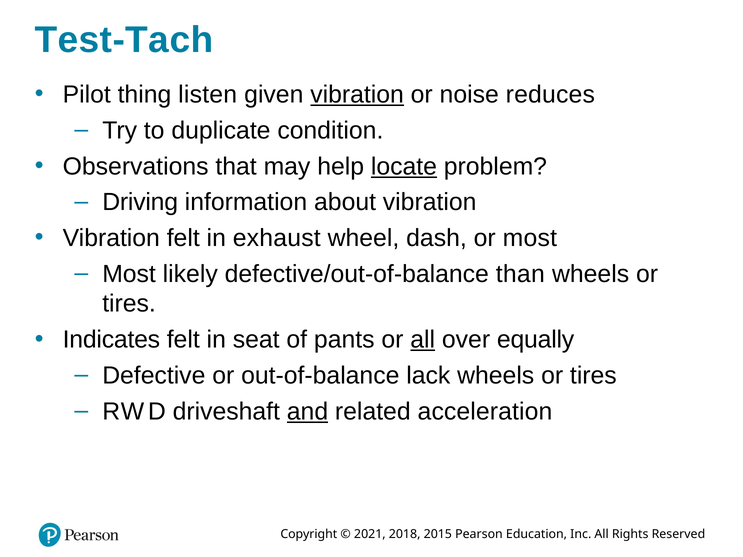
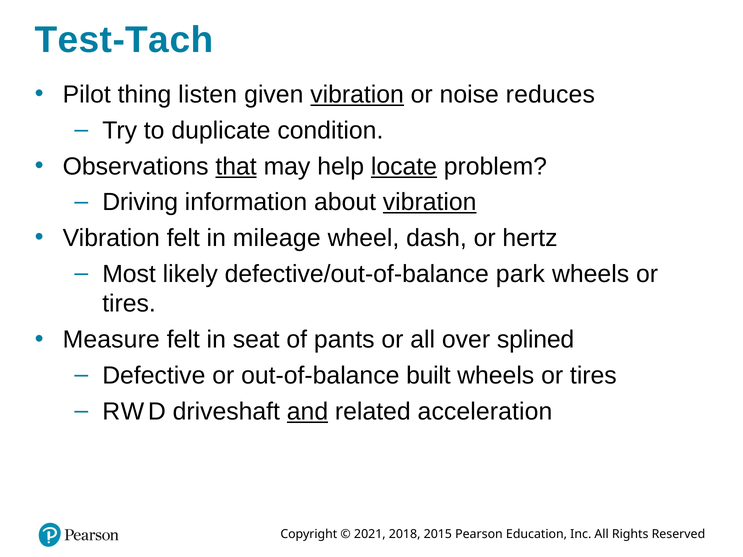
that underline: none -> present (236, 166)
vibration underline: none -> present (430, 202)
exhaust: exhaust -> mileage (277, 238)
or most: most -> hertz (530, 238)
than: than -> park (520, 274)
Indicates: Indicates -> Measure (111, 340)
all underline: present -> none (423, 340)
equally: equally -> splined (536, 340)
lack: lack -> built (428, 376)
